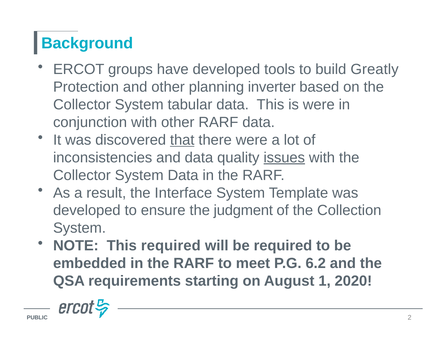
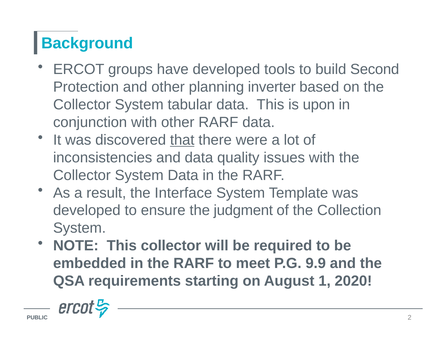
Greatly: Greatly -> Second (375, 69)
is were: were -> upon (319, 105)
issues underline: present -> none (284, 157)
This required: required -> collector (171, 245)
6.2: 6.2 -> 9.9 (316, 263)
